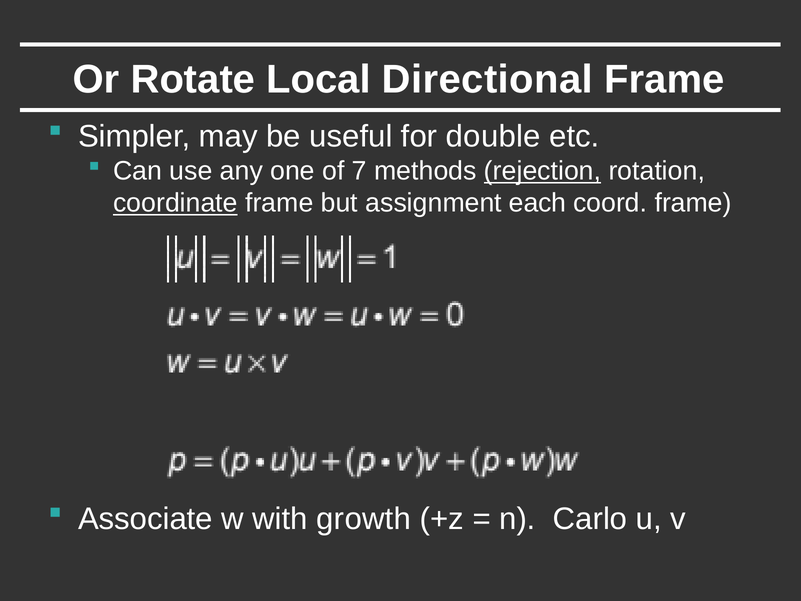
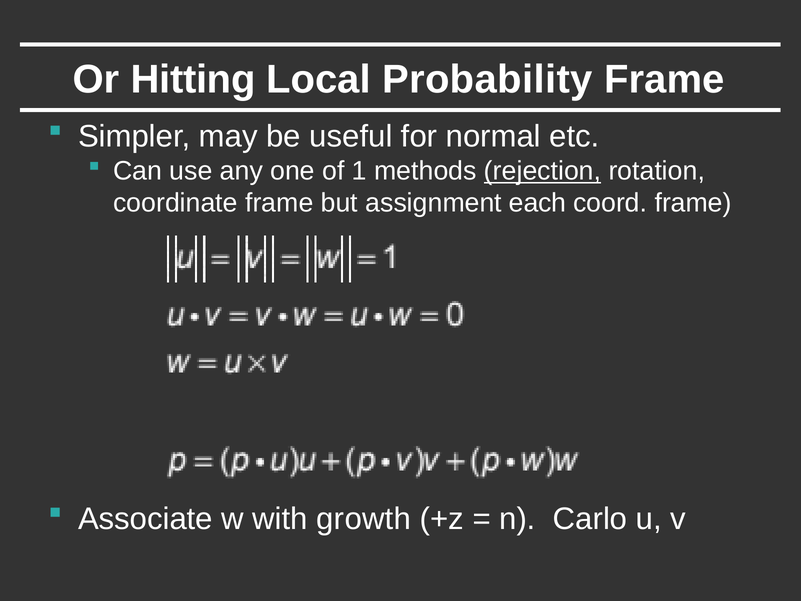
Rotate: Rotate -> Hitting (193, 80)
Directional: Directional -> Probability (487, 80)
double: double -> normal (493, 137)
7: 7 -> 1 (359, 171)
coordinate underline: present -> none (175, 203)
